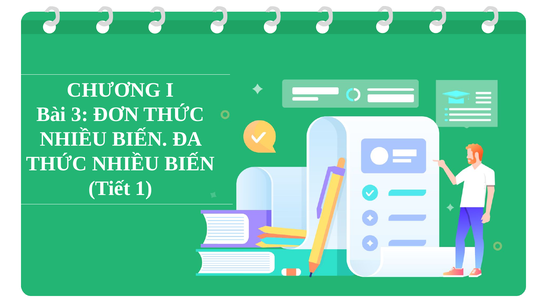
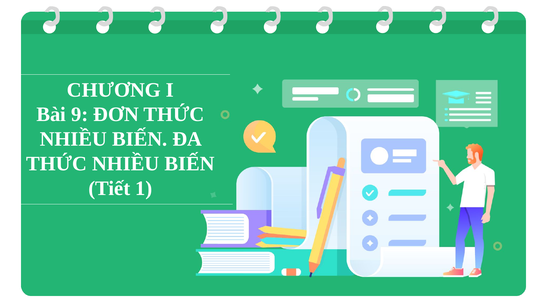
3: 3 -> 9 (80, 114)
